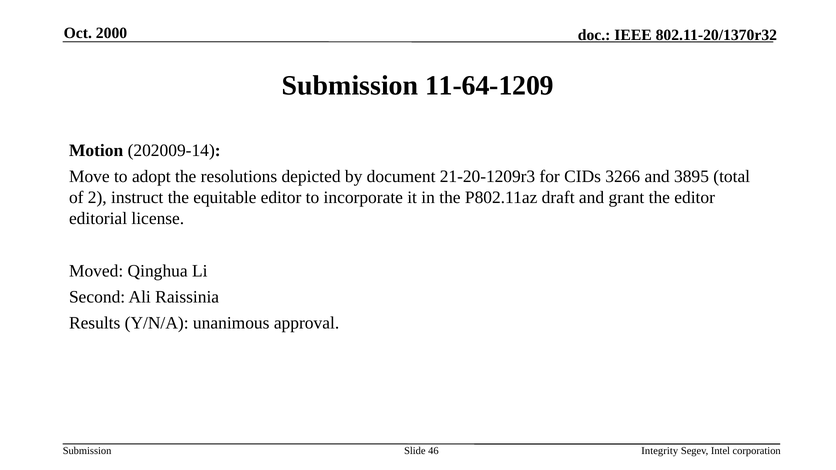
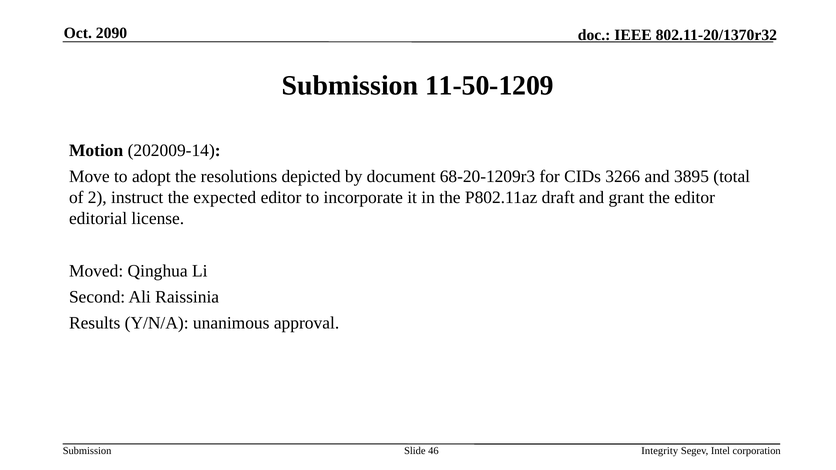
2000: 2000 -> 2090 (112, 33)
11-64-1209: 11-64-1209 -> 11-50-1209 (490, 85)
21-20-1209r3: 21-20-1209r3 -> 68-20-1209r3 (487, 177)
equitable: equitable -> expected (225, 198)
